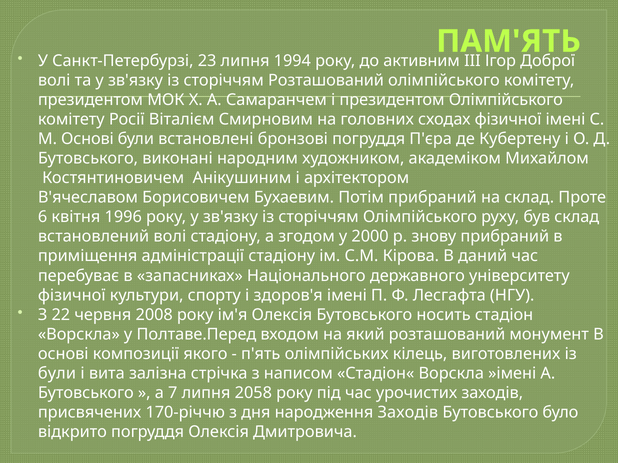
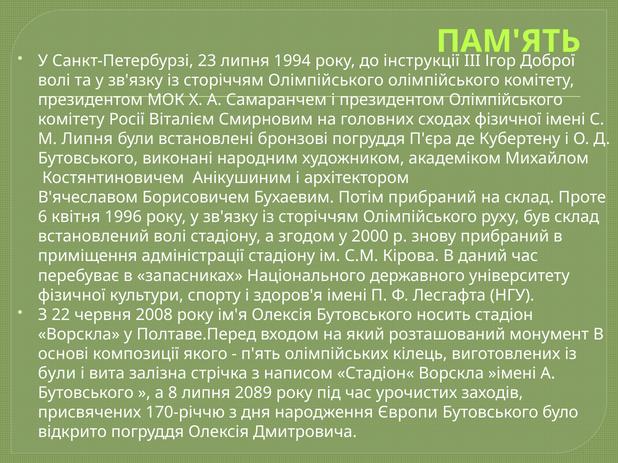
активним: активним -> інструкції (421, 61)
Розташований: Розташований -> Олімпійського (326, 80)
М Основі: Основі -> Липня (87, 139)
7: 7 -> 8 (173, 393)
2058: 2058 -> 2089 (253, 393)
народження Заходів: Заходів -> Європи (408, 413)
